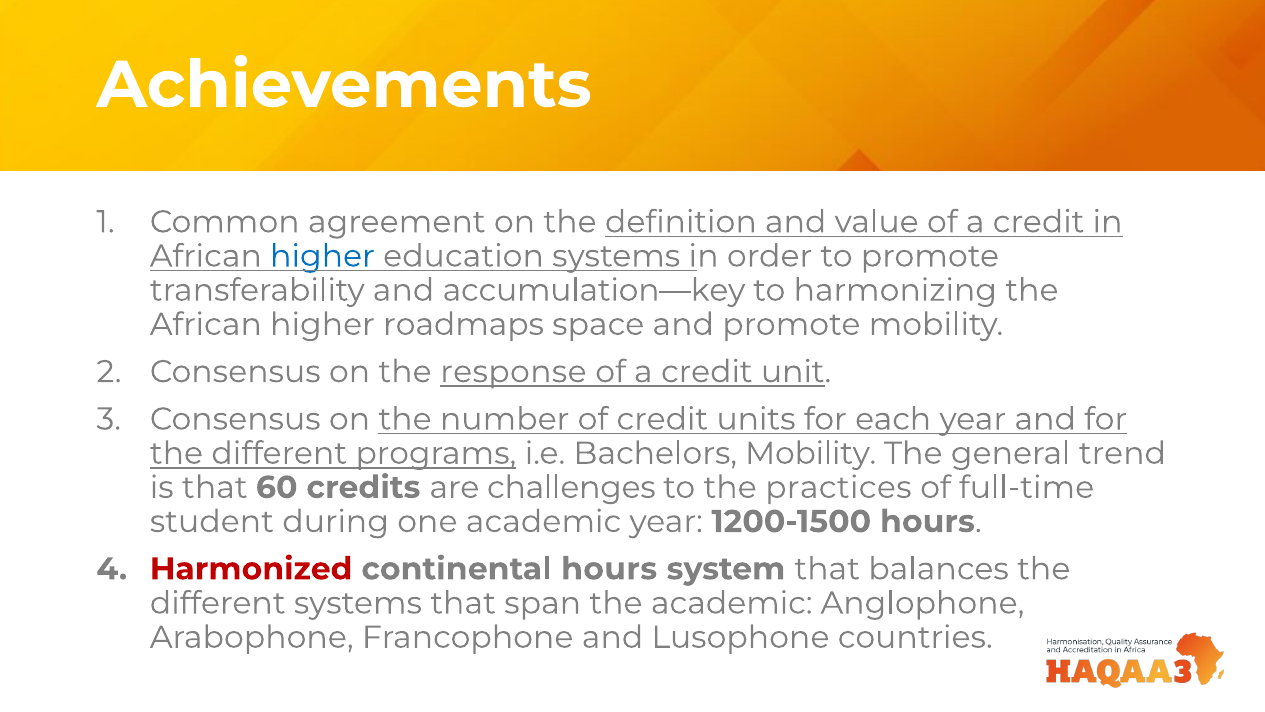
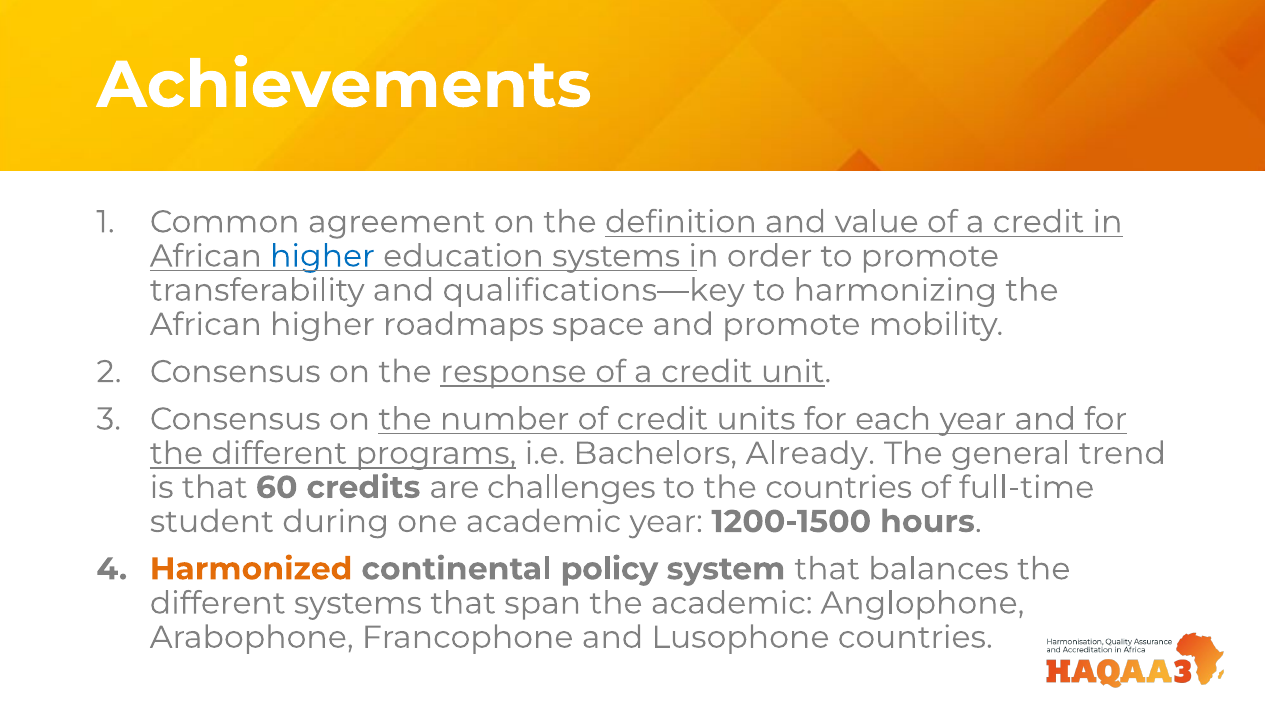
accumulation—key: accumulation—key -> qualifications—key (594, 290)
Bachelors Mobility: Mobility -> Already (810, 453)
the practices: practices -> countries (839, 487)
Harmonized colour: red -> orange (251, 569)
continental hours: hours -> policy (609, 569)
